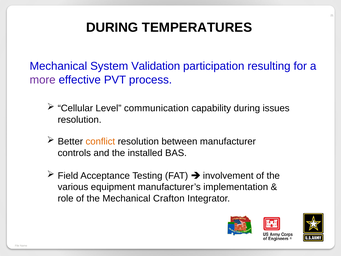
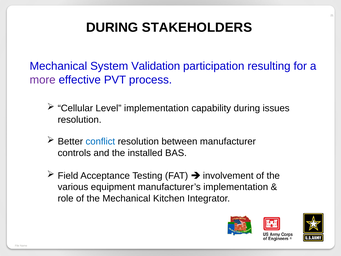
TEMPERATURES: TEMPERATURES -> STAKEHOLDERS (197, 27)
Level communication: communication -> implementation (156, 108)
conflict colour: orange -> blue (100, 141)
Crafton: Crafton -> Kitchen (169, 198)
